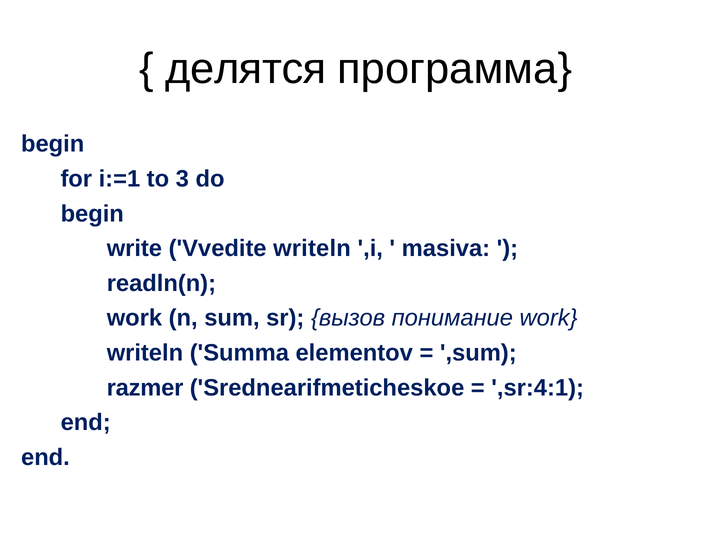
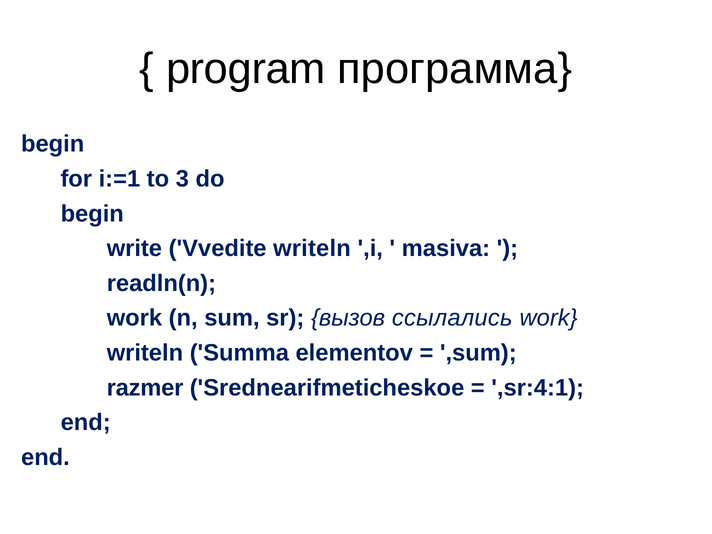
делятся: делятся -> program (246, 69)
понимание: понимание -> ссылались (452, 318)
